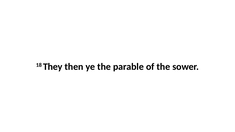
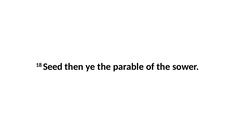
They: They -> Seed (53, 67)
